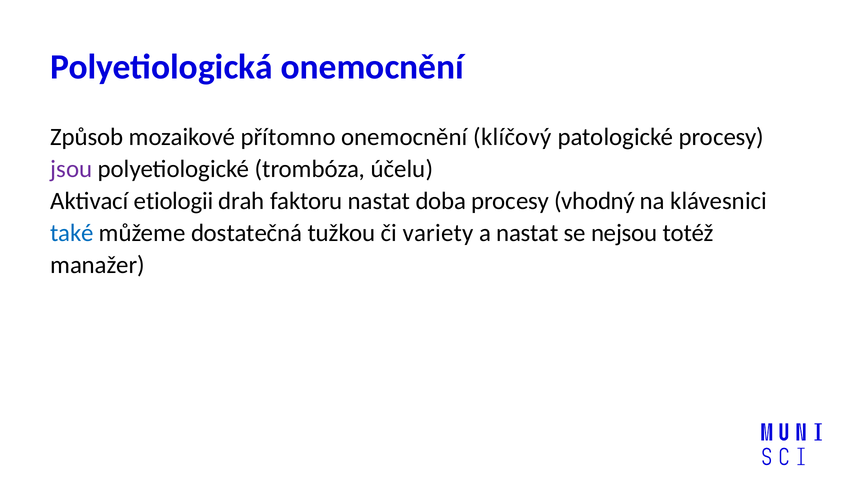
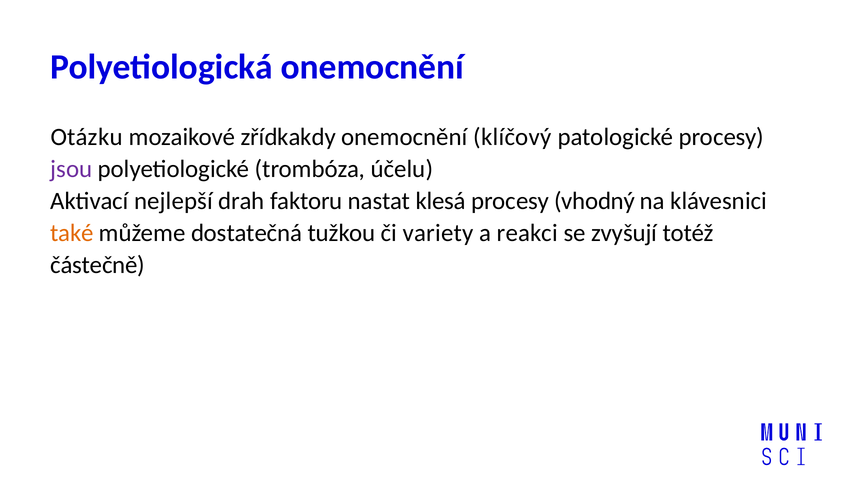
Způsob: Způsob -> Otázku (87, 137)
přítomno: přítomno -> zřídkakdy (288, 137)
etiologii: etiologii -> nejlepší (174, 201)
doba: doba -> klesá (441, 201)
také colour: blue -> orange (72, 233)
a nastat: nastat -> reakci (527, 233)
nejsou: nejsou -> zvyšují (624, 233)
manažer: manažer -> částečně (98, 265)
